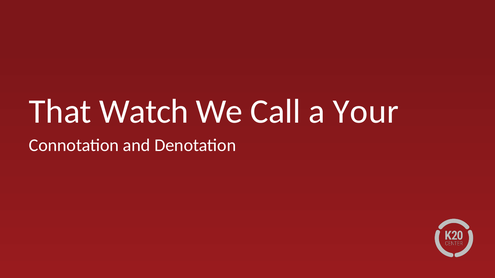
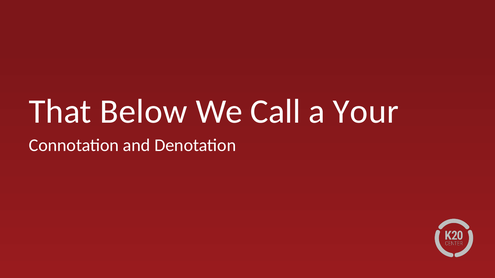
Watch: Watch -> Below (144, 112)
